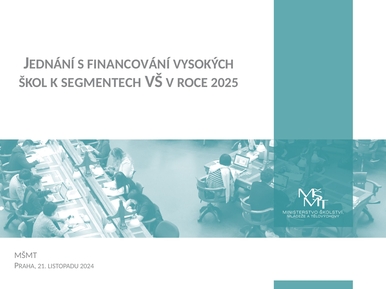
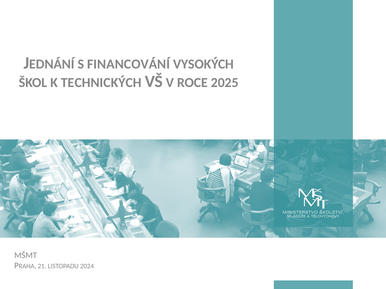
SEGMENTECH: SEGMENTECH -> TECHNICKÝCH (101, 83)
